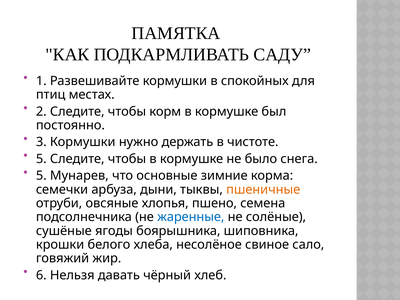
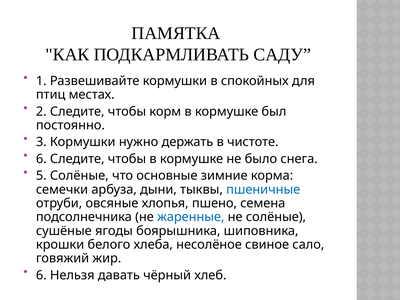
5: 5 -> 6 (41, 159)
5 Мунарев: Мунарев -> Солёные (79, 176)
пшеничные colour: orange -> blue (263, 189)
